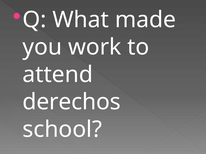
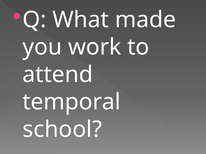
derechos: derechos -> temporal (72, 102)
